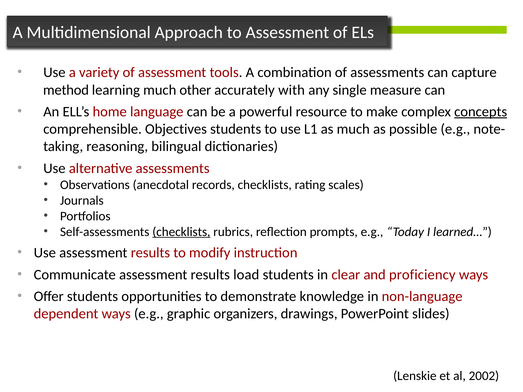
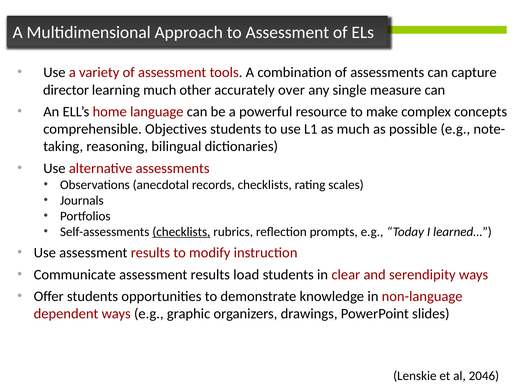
method: method -> director (66, 90)
with: with -> over (291, 90)
concepts underline: present -> none (481, 112)
proficiency: proficiency -> serendipity (422, 275)
2002: 2002 -> 2046 (484, 376)
